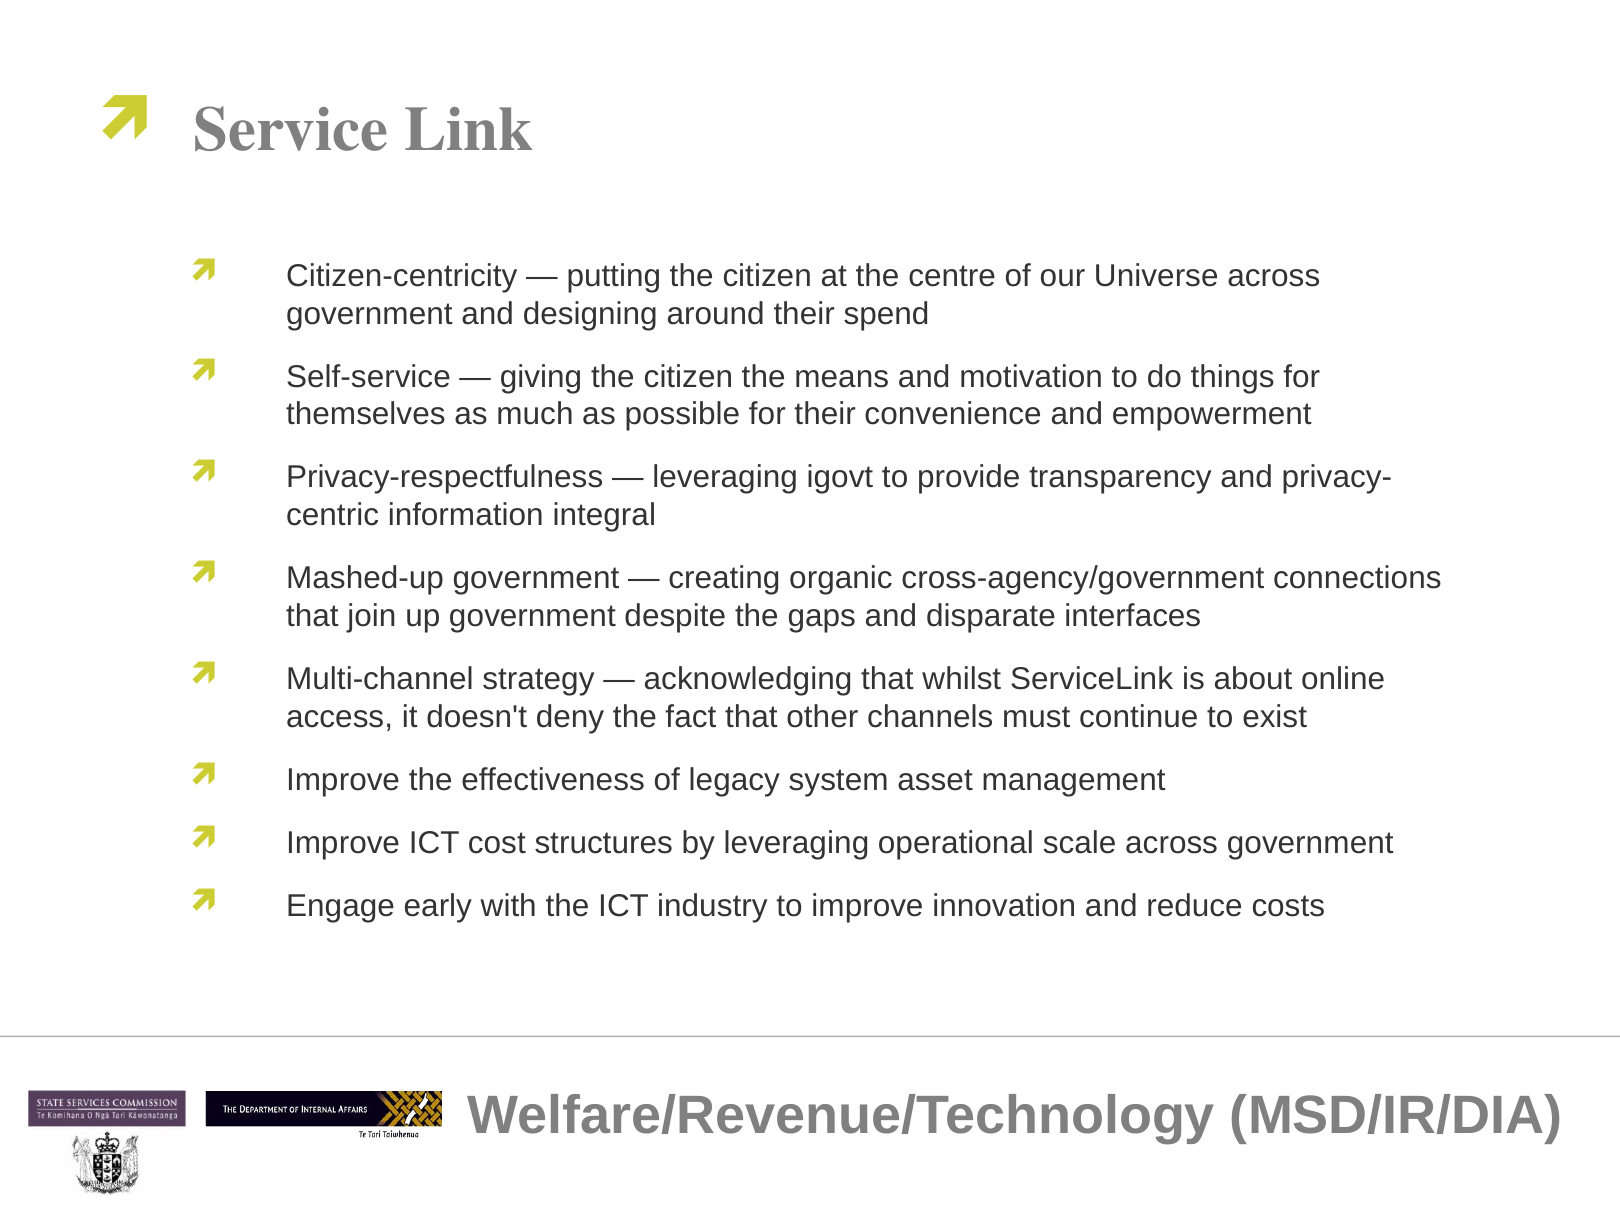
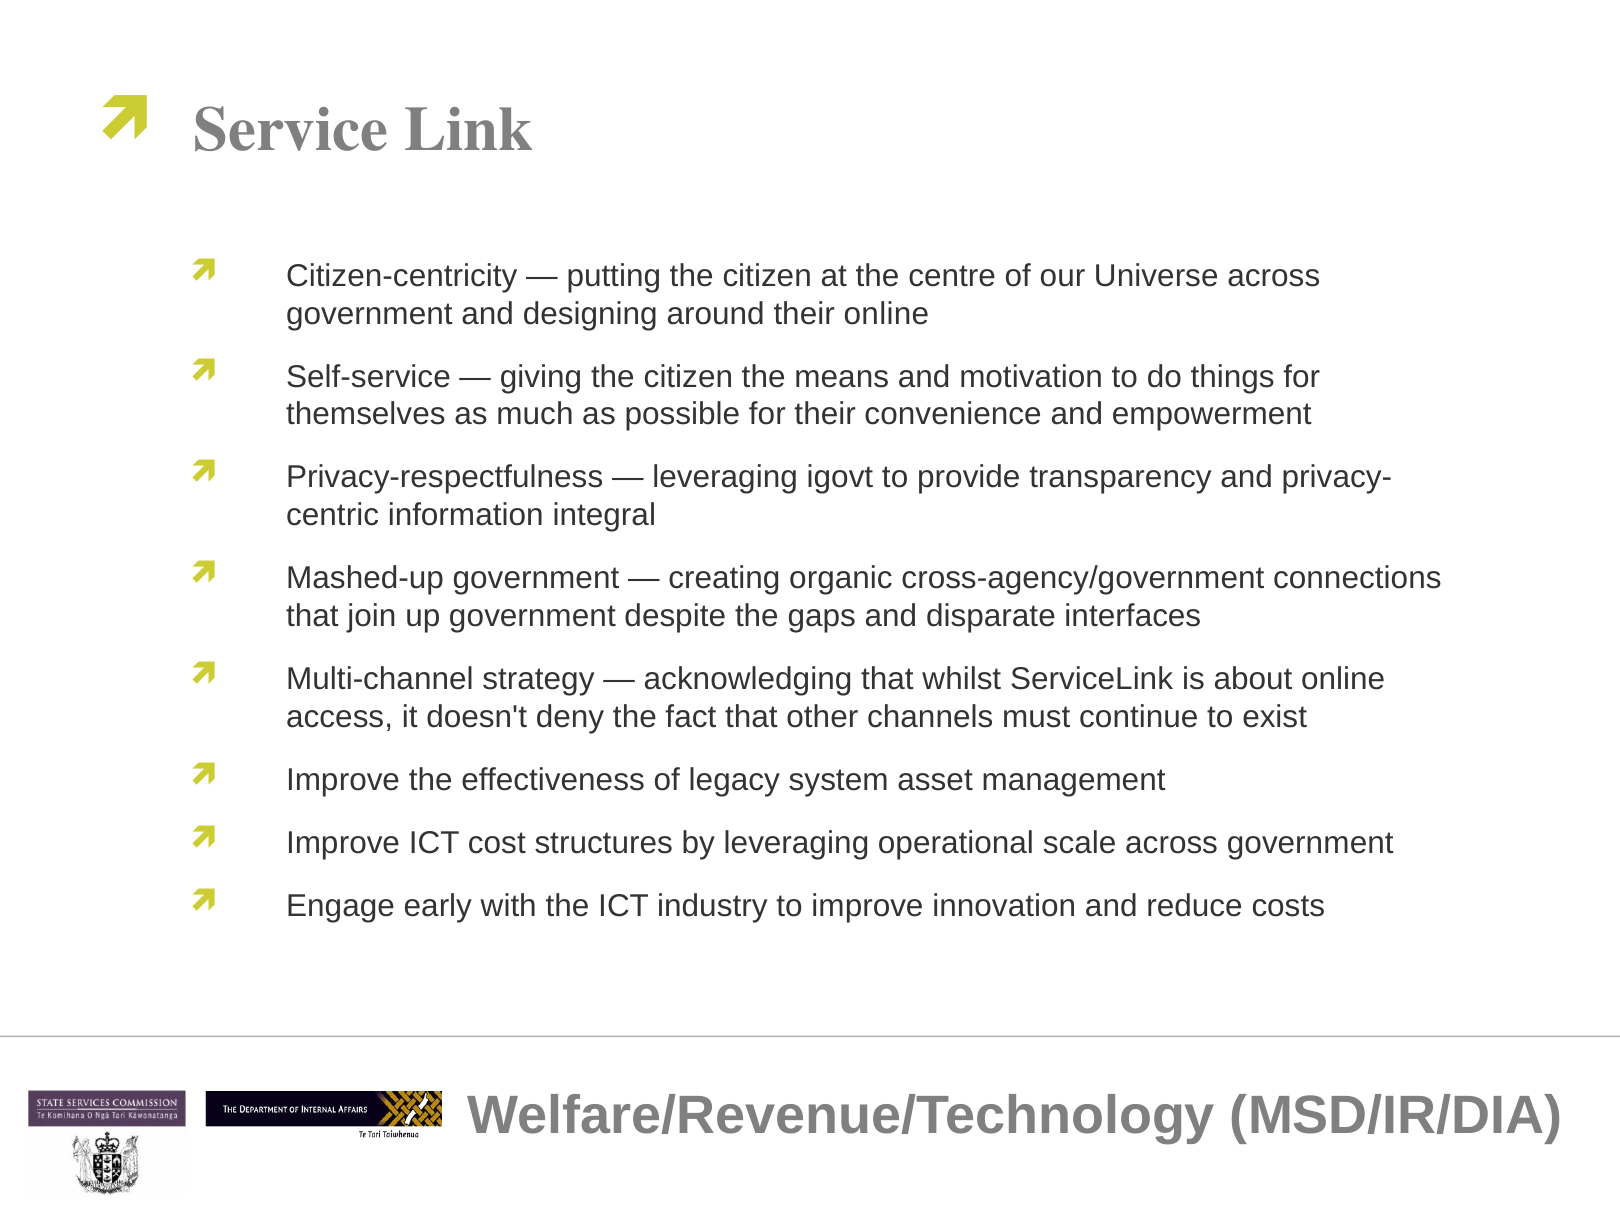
their spend: spend -> online (886, 314)
